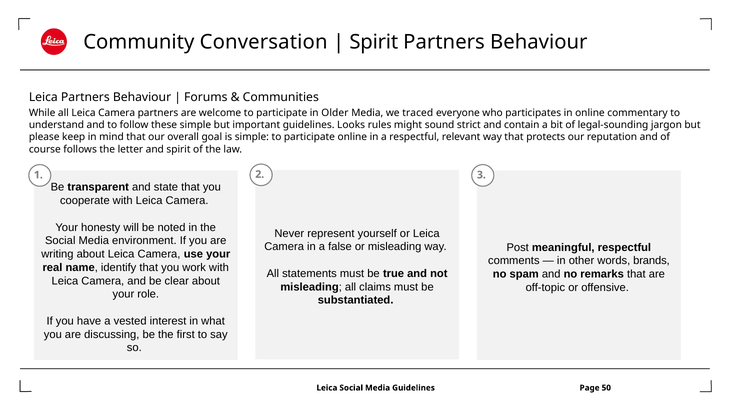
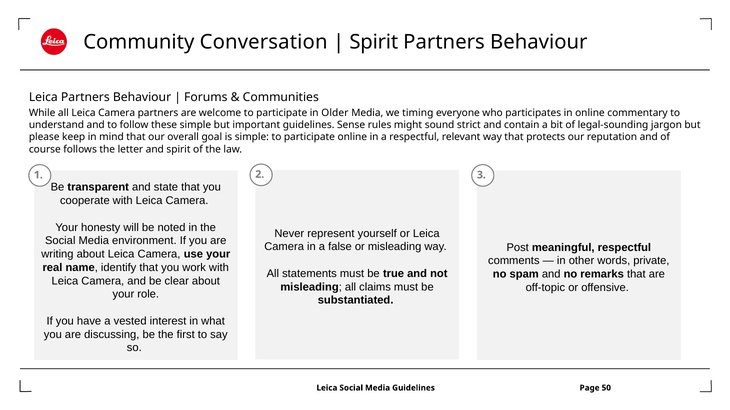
traced: traced -> timing (418, 113)
Looks: Looks -> Sense (351, 125)
brands: brands -> private (651, 261)
